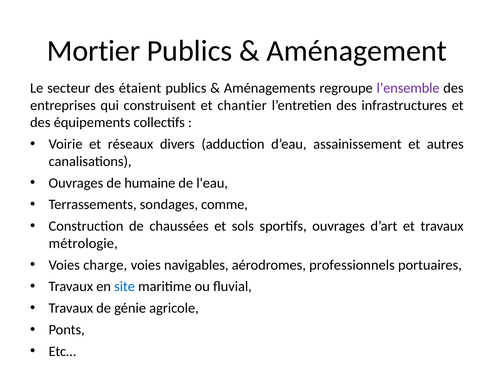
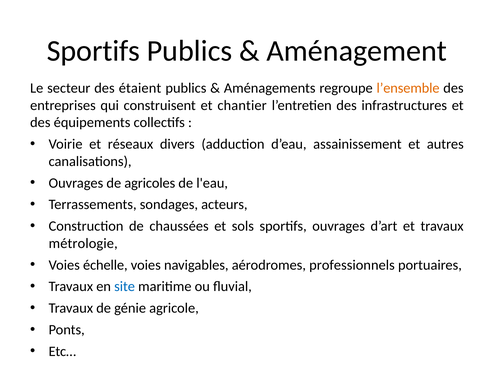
Mortier: Mortier -> Sportifs (93, 51)
l’ensemble colour: purple -> orange (408, 88)
humaine: humaine -> agricoles (150, 183)
comme: comme -> acteurs (224, 205)
charge: charge -> échelle (105, 265)
